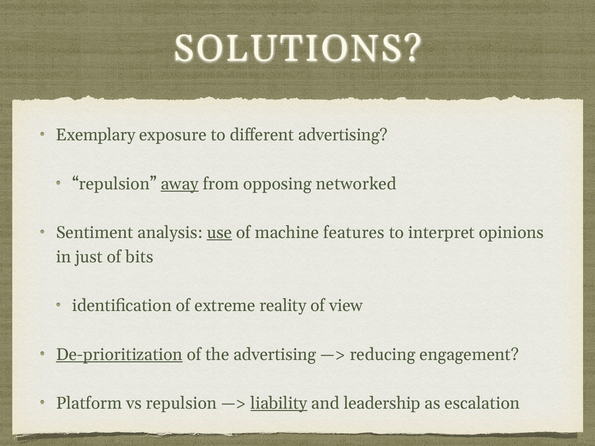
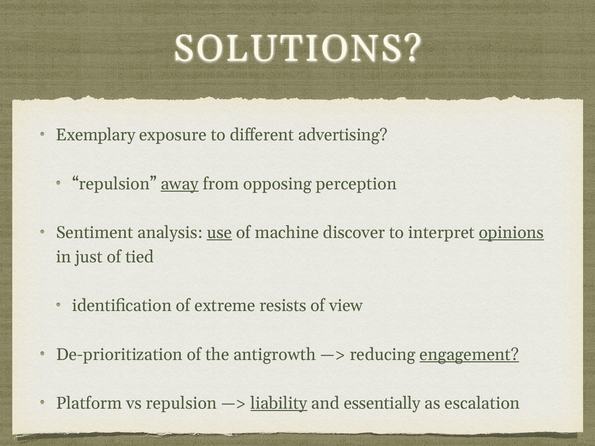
networked: networked -> perception (356, 184)
features: features -> discover (354, 233)
opinions underline: none -> present (511, 233)
bits: bits -> tied (140, 257)
reality: reality -> resists (283, 306)
De-prioritization underline: present -> none (119, 355)
the advertising: advertising -> antigrowth (275, 355)
engagement underline: none -> present (469, 355)
leadership: leadership -> essentially (382, 403)
